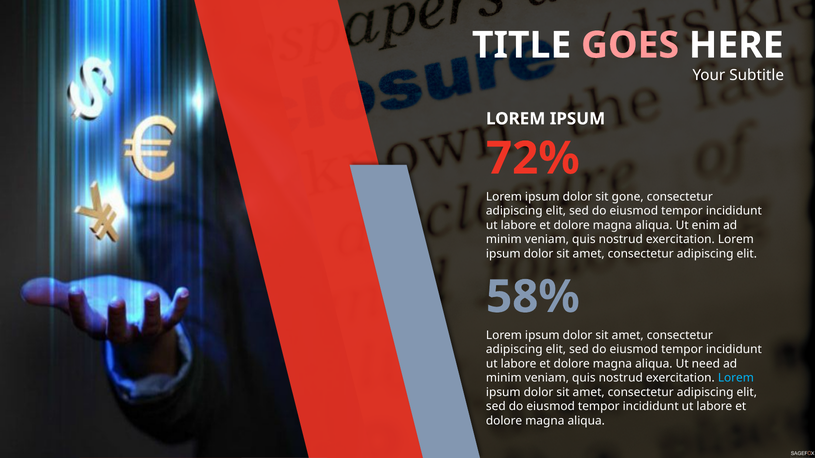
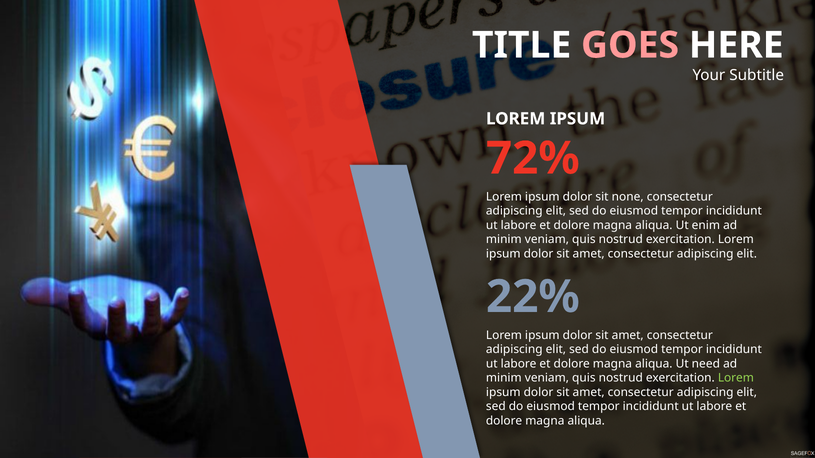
gone: gone -> none (628, 197)
58%: 58% -> 22% (533, 297)
Lorem colour: light blue -> light green (736, 378)
